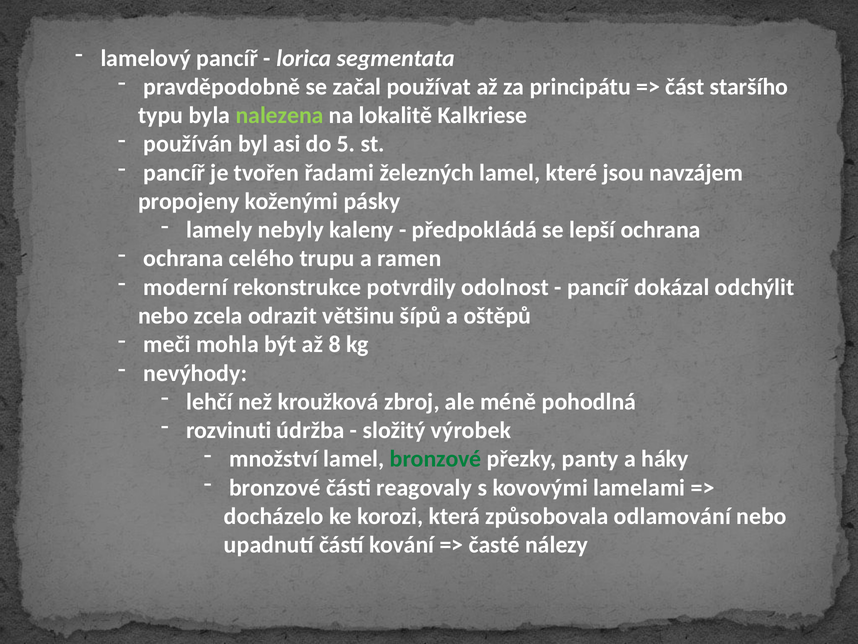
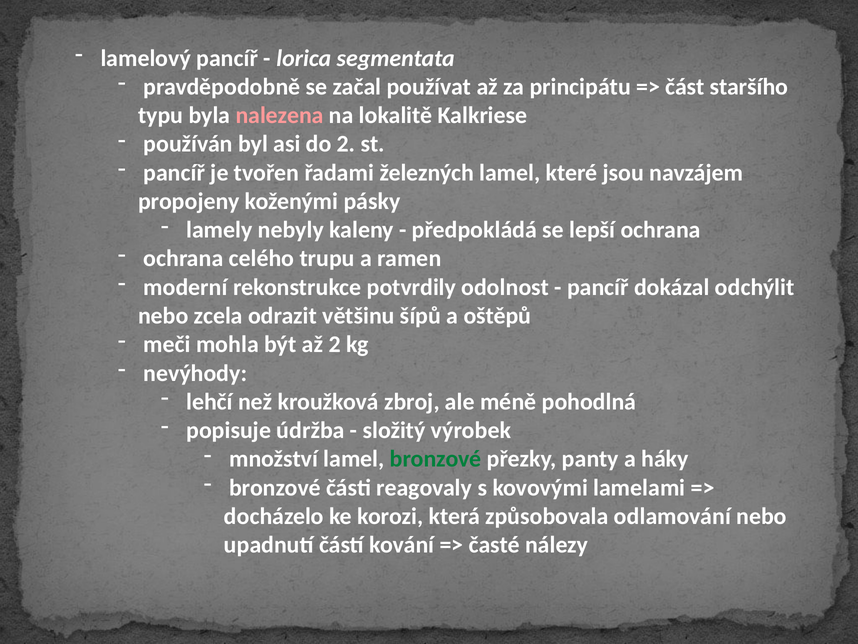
nalezena colour: light green -> pink (280, 115)
do 5: 5 -> 2 (346, 144)
až 8: 8 -> 2 (335, 344)
rozvinuti: rozvinuti -> popisuje (229, 430)
